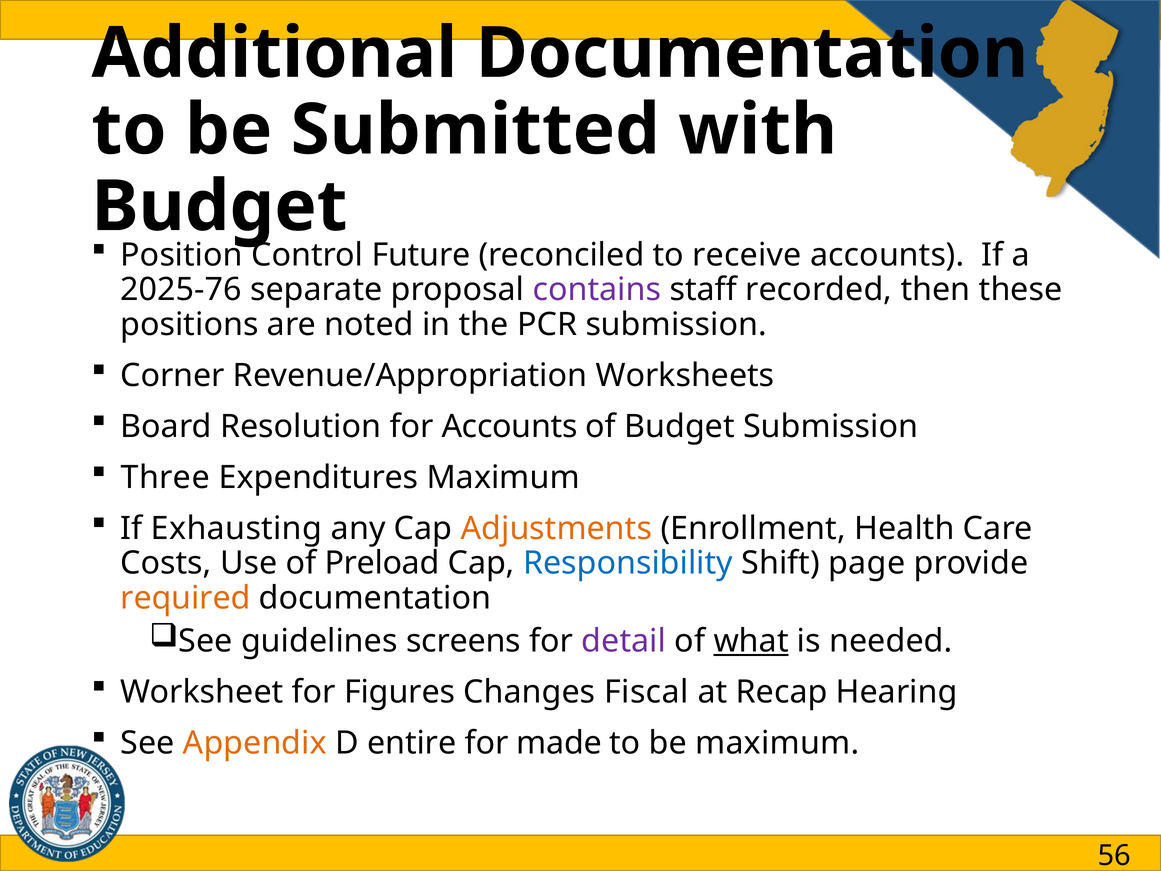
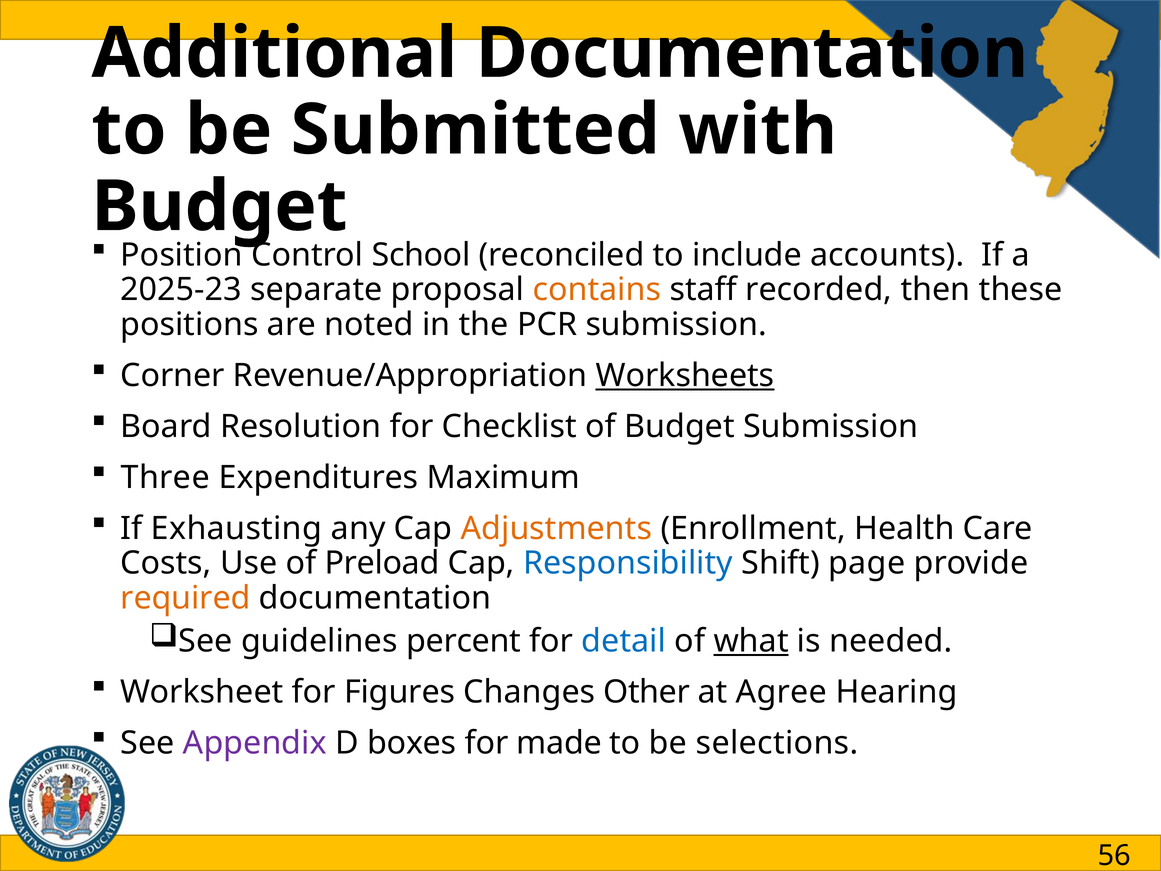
Future: Future -> School (421, 255)
receive: receive -> include (747, 255)
2025-76: 2025-76 -> 2025-23 (181, 290)
contains colour: purple -> orange (597, 290)
Worksheets underline: none -> present (685, 375)
for Accounts: Accounts -> Checklist (509, 426)
screens: screens -> percent (464, 641)
detail colour: purple -> blue (624, 641)
Fiscal: Fiscal -> Other (647, 692)
Recap: Recap -> Agree (781, 692)
Appendix colour: orange -> purple (255, 743)
entire: entire -> boxes (412, 743)
be maximum: maximum -> selections (777, 743)
